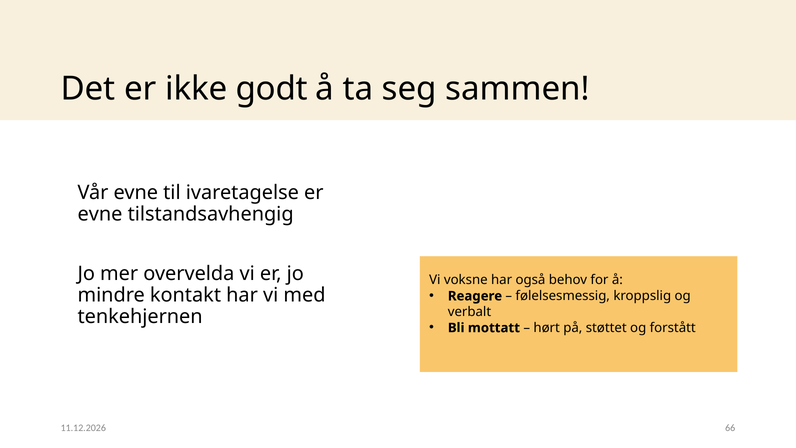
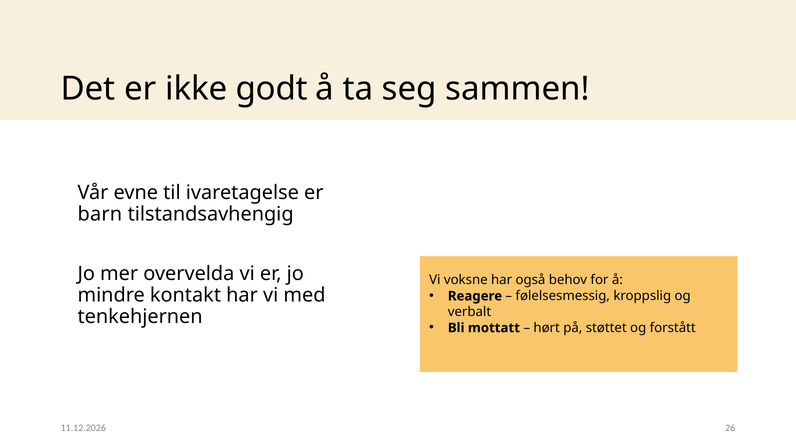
evne: evne -> barn (100, 214)
66: 66 -> 26 (730, 427)
